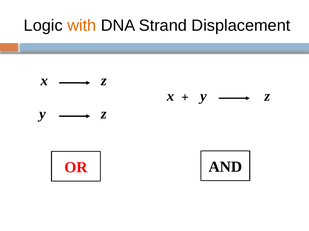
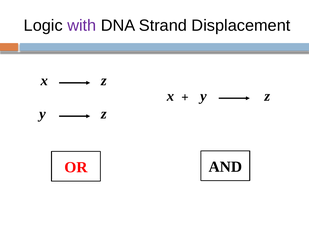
with colour: orange -> purple (82, 26)
